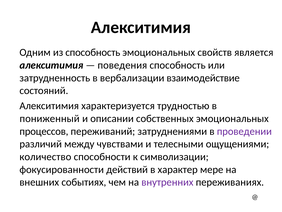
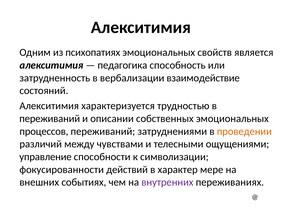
из способность: способность -> психопатиях (93, 52)
поведения: поведения -> педагогика (122, 65)
пониженный: пониженный -> переживаний (50, 118)
проведении colour: purple -> orange (244, 131)
количество: количество -> управление (45, 156)
